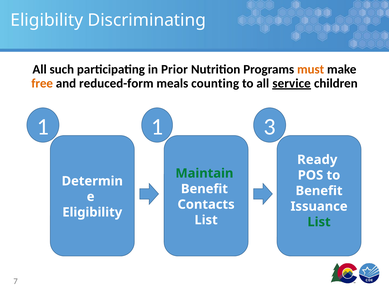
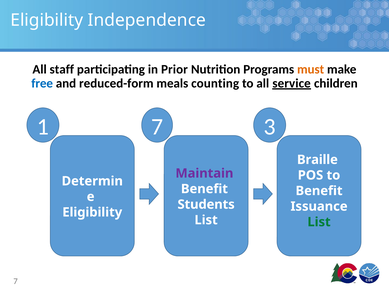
Discriminating: Discriminating -> Independence (147, 20)
such: such -> staff (62, 69)
free colour: orange -> blue (42, 83)
1 1: 1 -> 7 (157, 127)
Ready: Ready -> Braille (317, 160)
Maintain colour: green -> purple (204, 173)
Contacts: Contacts -> Students (206, 204)
